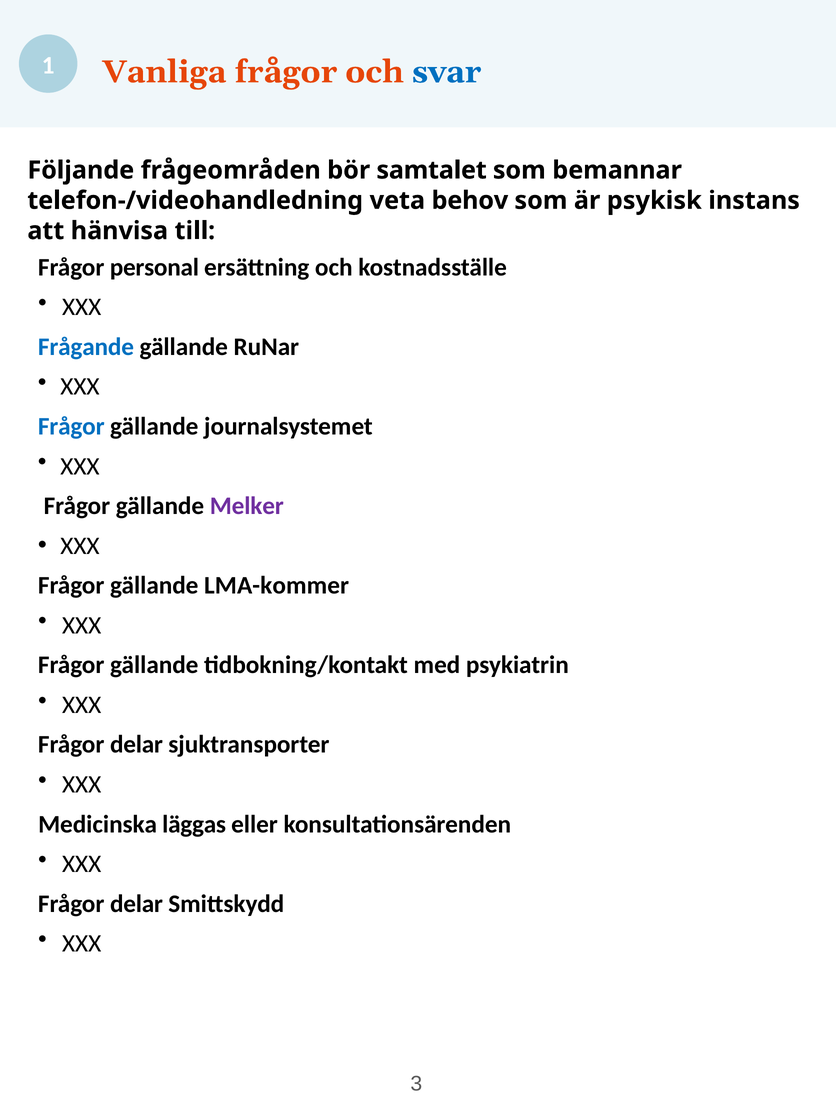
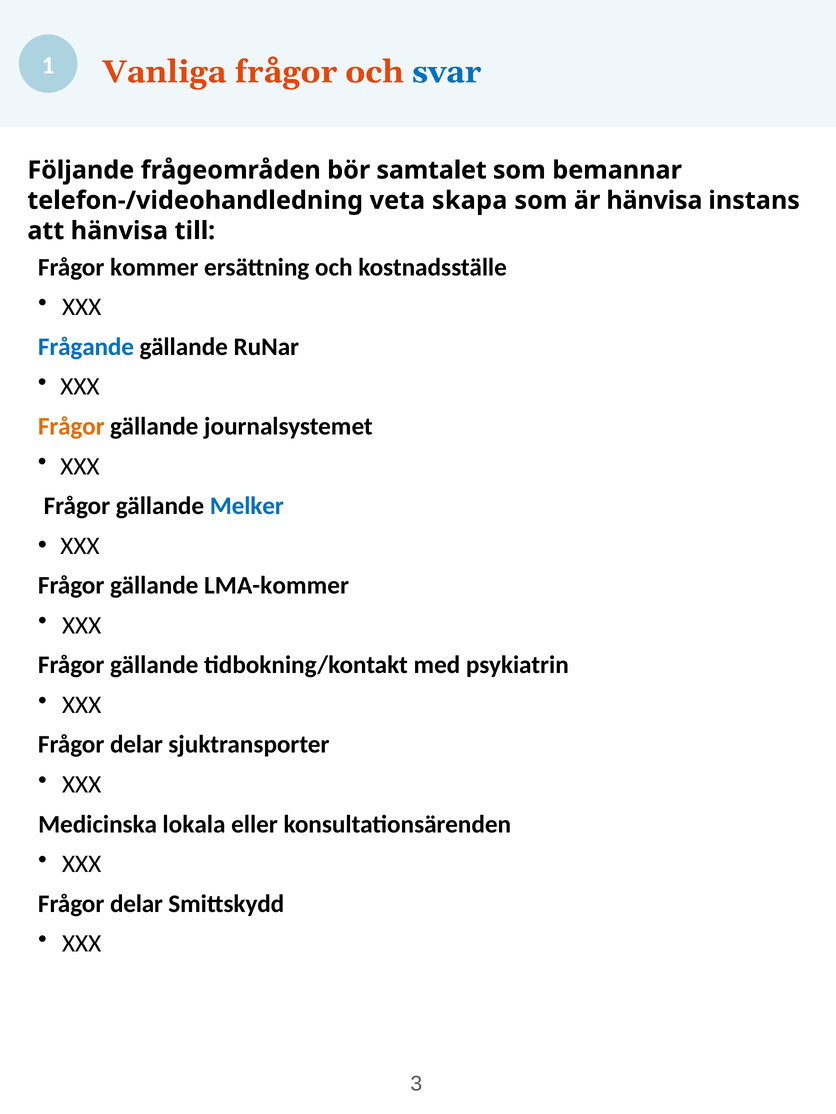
behov: behov -> skapa (470, 201)
är psykisk: psykisk -> hänvisa (654, 201)
personal: personal -> kommer (154, 267)
Frågor colour: blue -> orange (71, 427)
Melker colour: purple -> blue (247, 506)
läggas: läggas -> lokala (194, 825)
